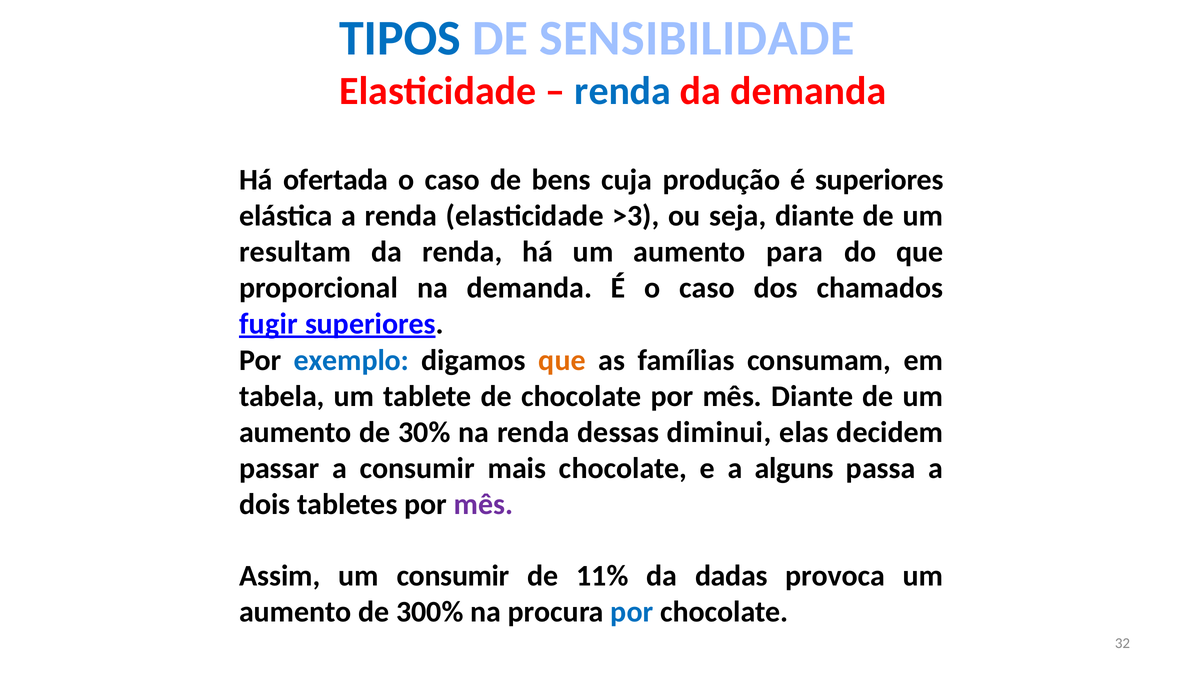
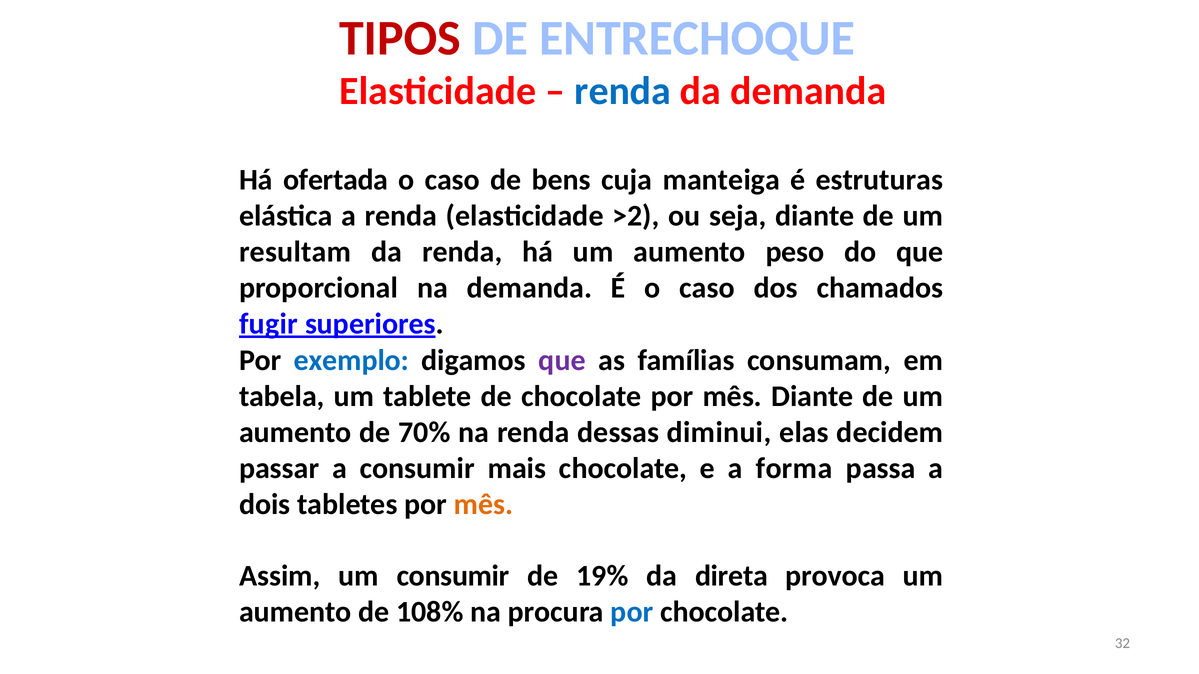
TIPOS colour: blue -> red (400, 38)
SENSIBILIDADE: SENSIBILIDADE -> ENTRECHOQUE (697, 38)
produção: produção -> manteiga (721, 180)
é superiores: superiores -> estruturas (879, 180)
>3: >3 -> >2 (636, 216)
para: para -> peso (795, 252)
que colour: orange -> purple (562, 361)
30%: 30% -> 70% (424, 433)
alguns: alguns -> forma (794, 469)
mês colour: purple -> orange (484, 505)
11%: 11% -> 19% (602, 576)
dadas: dadas -> direta (731, 576)
300%: 300% -> 108% (430, 612)
